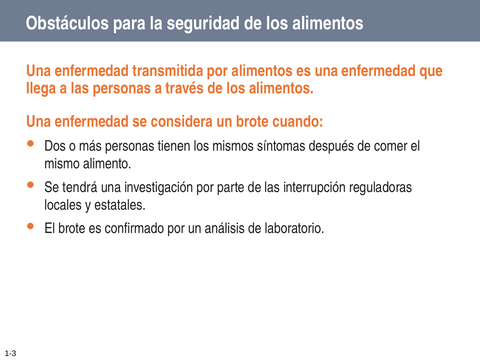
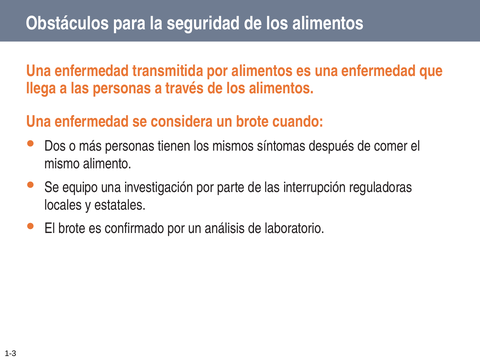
tendrá: tendrá -> equipo (80, 187)
